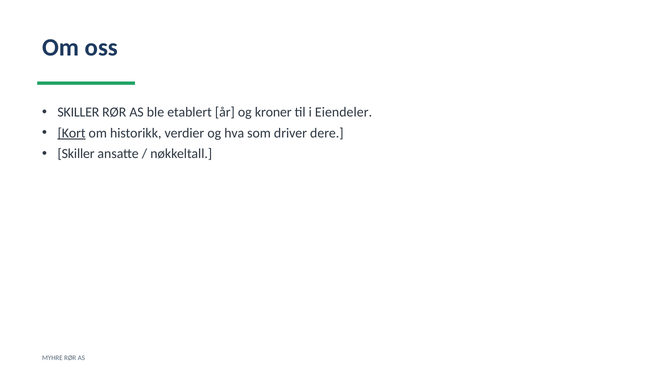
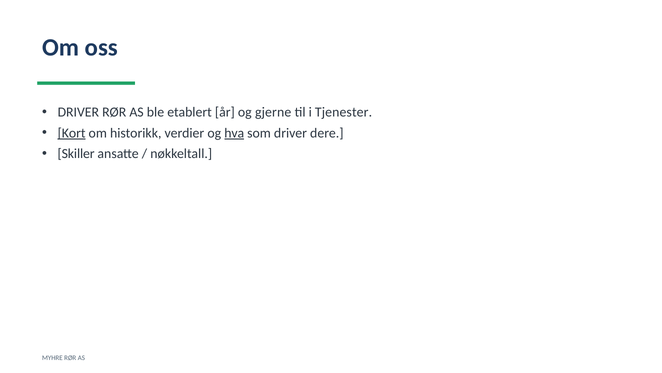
SKILLER: SKILLER -> DRIVER (78, 112)
kroner: kroner -> gjerne (273, 112)
Eiendeler: Eiendeler -> Tjenester (344, 112)
hva underline: none -> present (234, 133)
